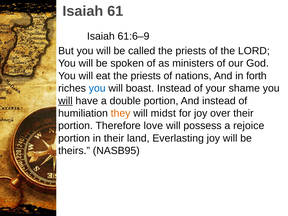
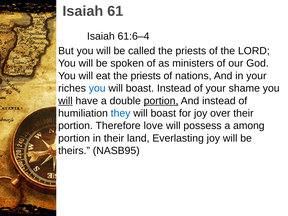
61:6–9: 61:6–9 -> 61:6–4 (134, 36)
in forth: forth -> your (256, 76)
portion underline: none -> present (161, 101)
they colour: orange -> blue (121, 113)
midst: midst -> boast (163, 113)
rejoice: rejoice -> among (249, 126)
